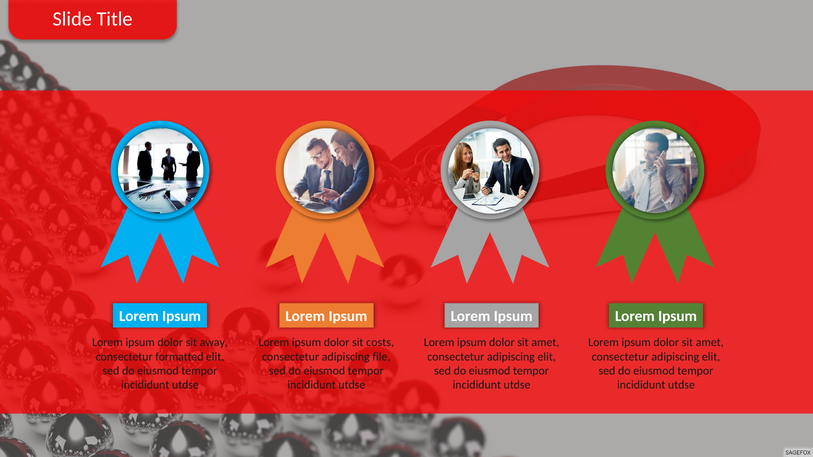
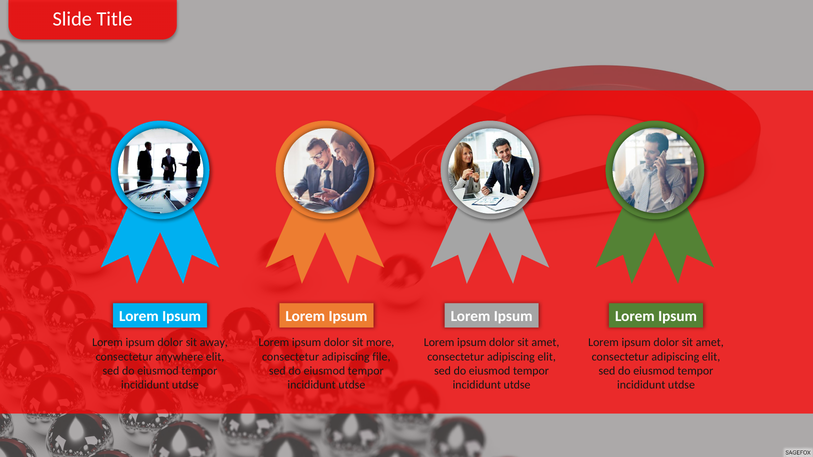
costs: costs -> more (380, 343)
formatted: formatted -> anywhere (179, 357)
